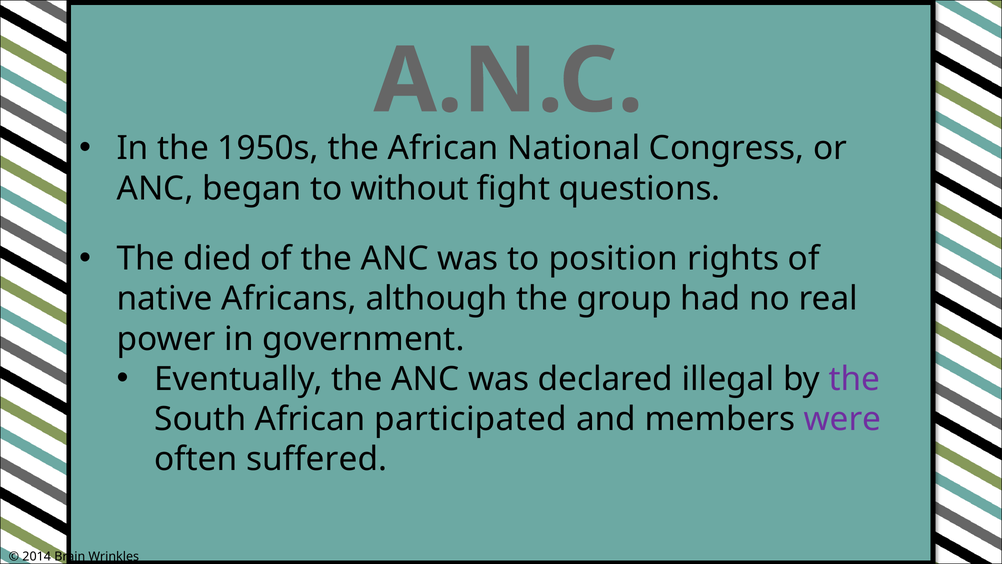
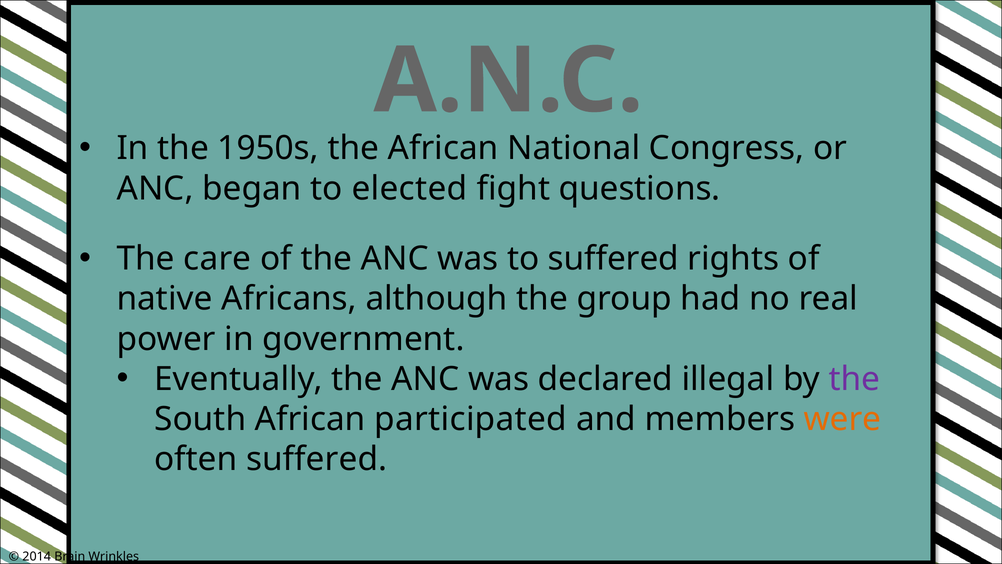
without: without -> elected (409, 188)
died: died -> care (217, 259)
to position: position -> suffered (613, 259)
were colour: purple -> orange (843, 419)
